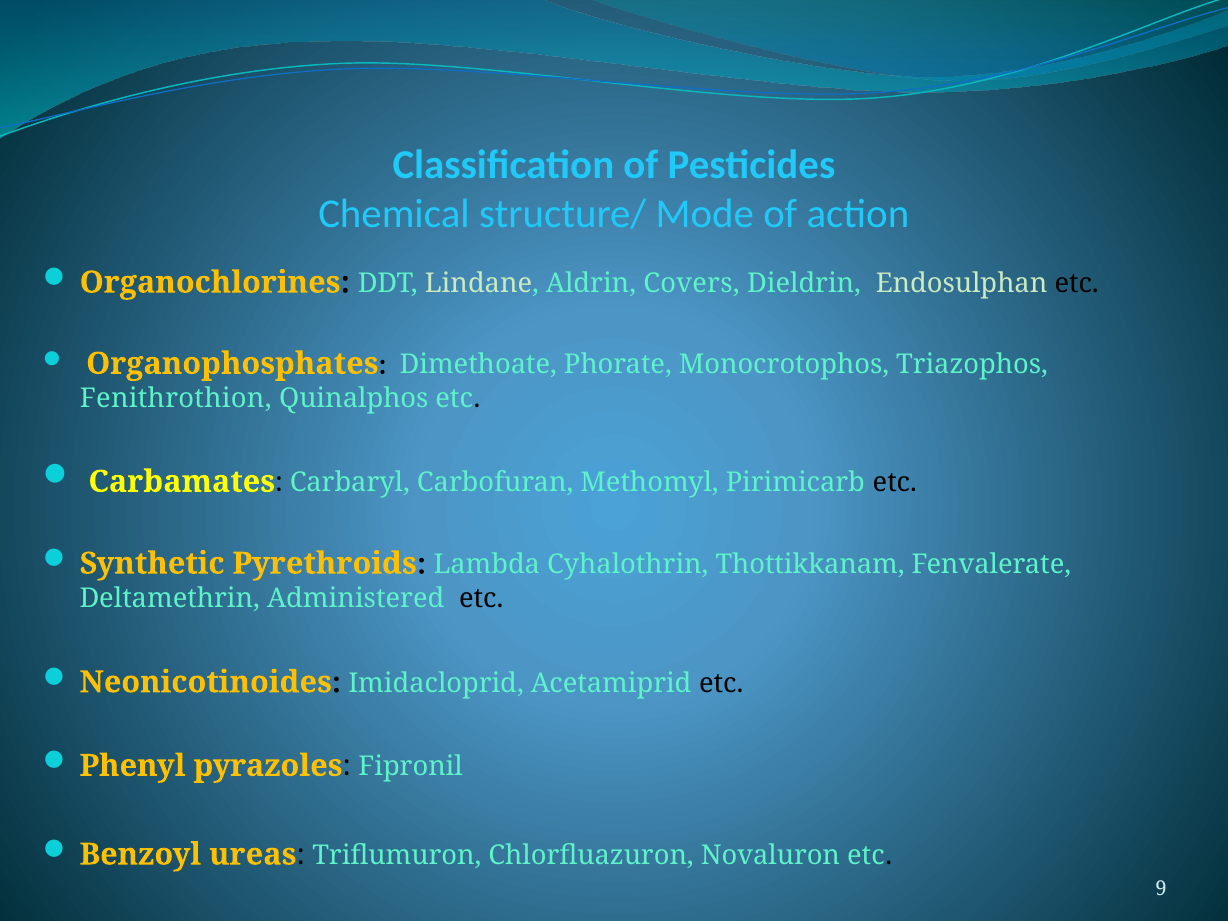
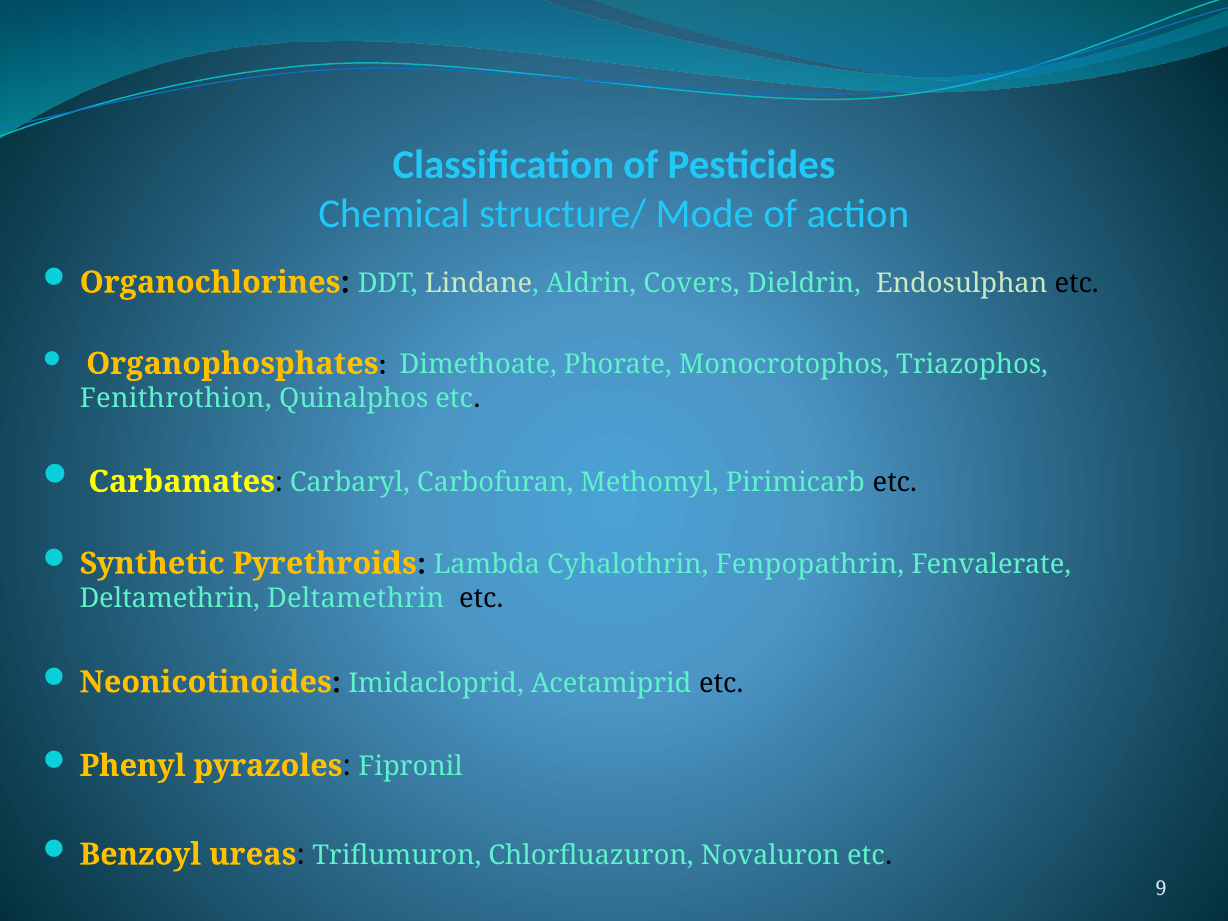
Thottikkanam: Thottikkanam -> Fenpopathrin (810, 565)
Deltamethrin Administered: Administered -> Deltamethrin (356, 598)
